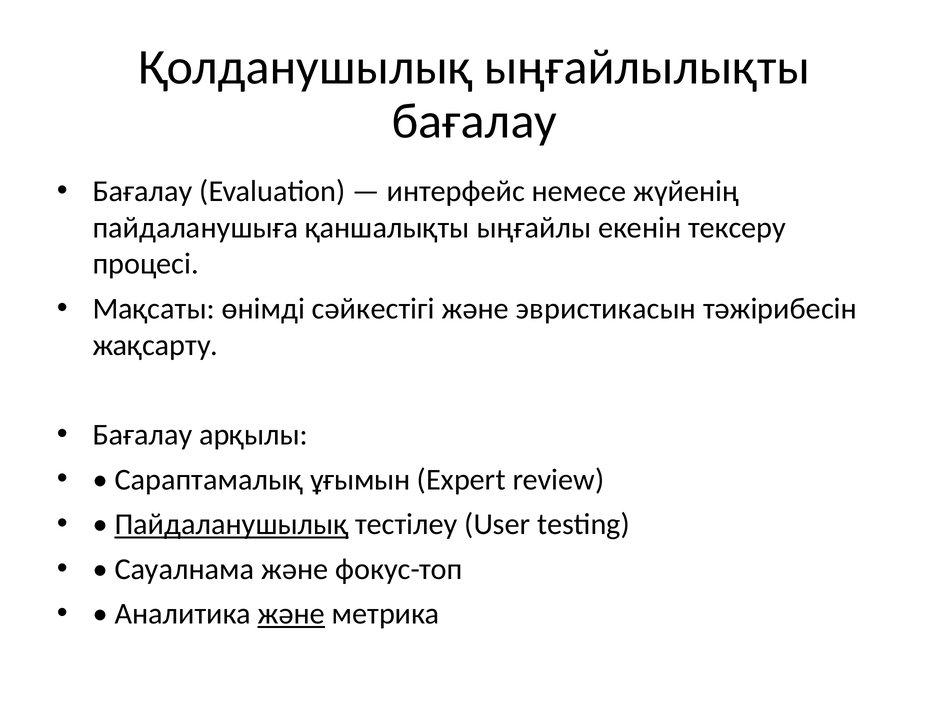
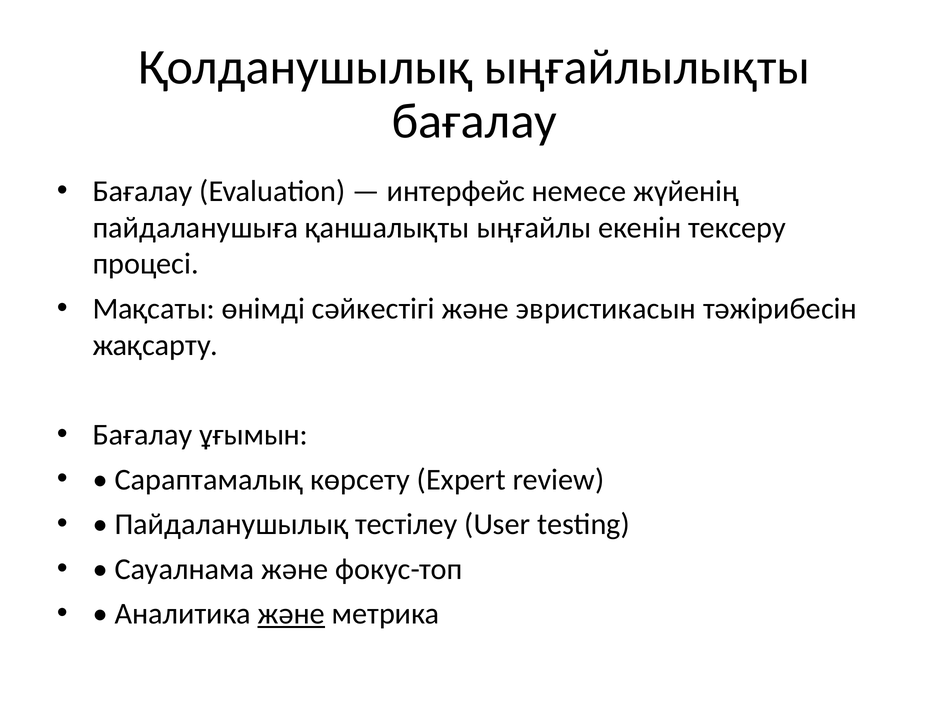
арқылы: арқылы -> ұғымын (254, 435)
ұғымын: ұғымын -> көрсету (360, 479)
Пайдаланушылық underline: present -> none (232, 524)
